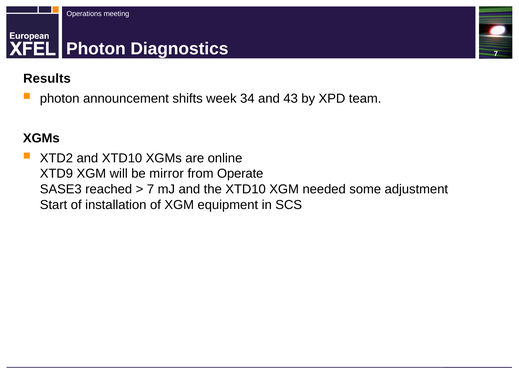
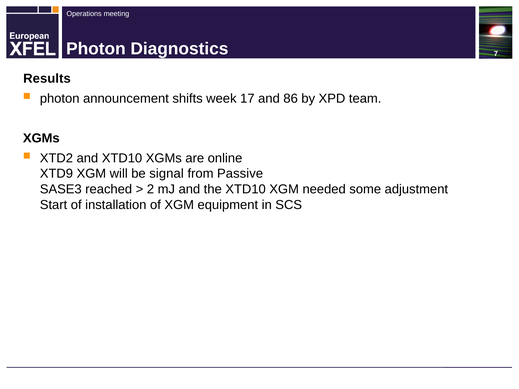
34: 34 -> 17 (247, 99)
43: 43 -> 86 (291, 99)
mirror: mirror -> signal (167, 174)
Operate: Operate -> Passive (240, 174)
7: 7 -> 2 (150, 189)
